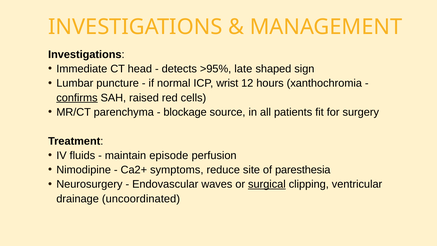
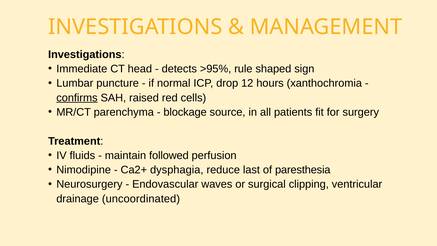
late: late -> rule (243, 69)
wrist: wrist -> drop (227, 83)
episode: episode -> followed (169, 155)
symptoms: symptoms -> dysphagia (177, 170)
site: site -> last (251, 170)
surgical underline: present -> none (267, 184)
